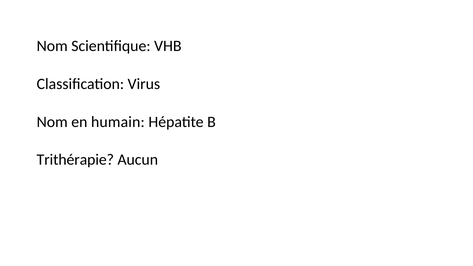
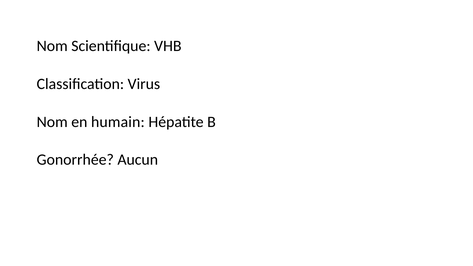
Trithérapie: Trithérapie -> Gonorrhée (75, 160)
